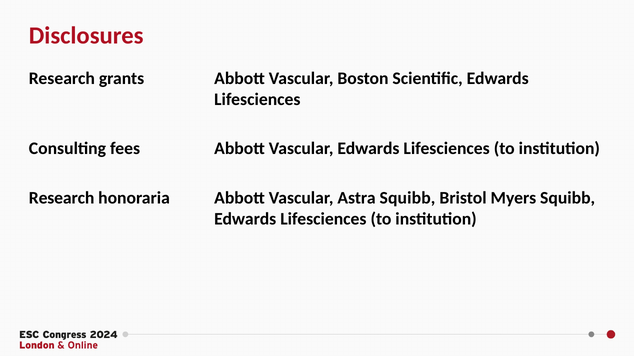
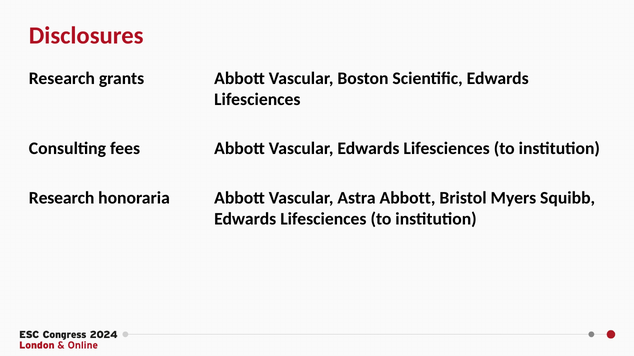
Astra Squibb: Squibb -> Abbott (408, 198)
